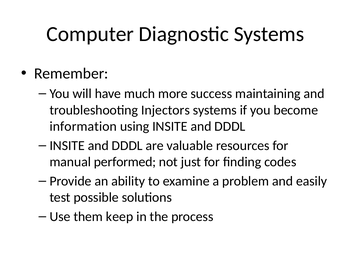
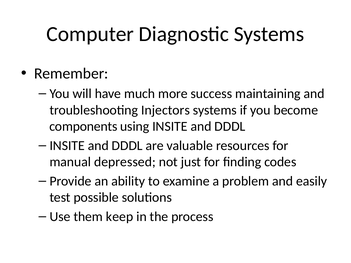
information: information -> components (83, 127)
performed: performed -> depressed (125, 162)
